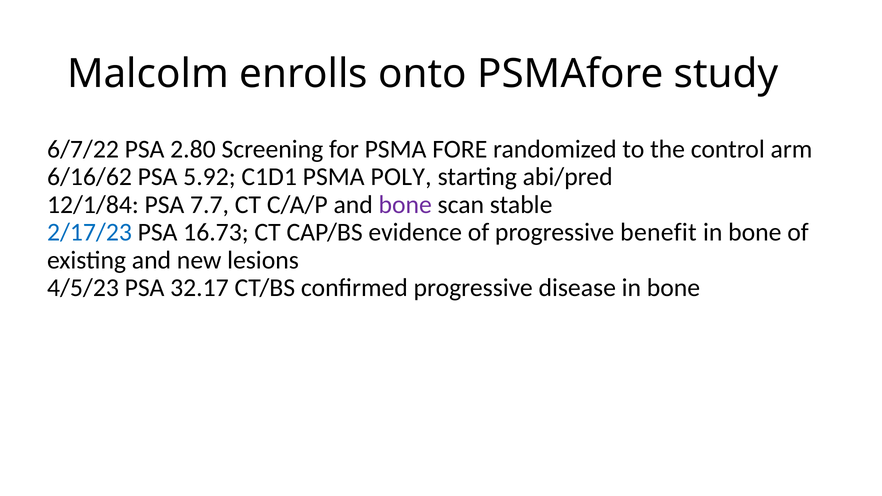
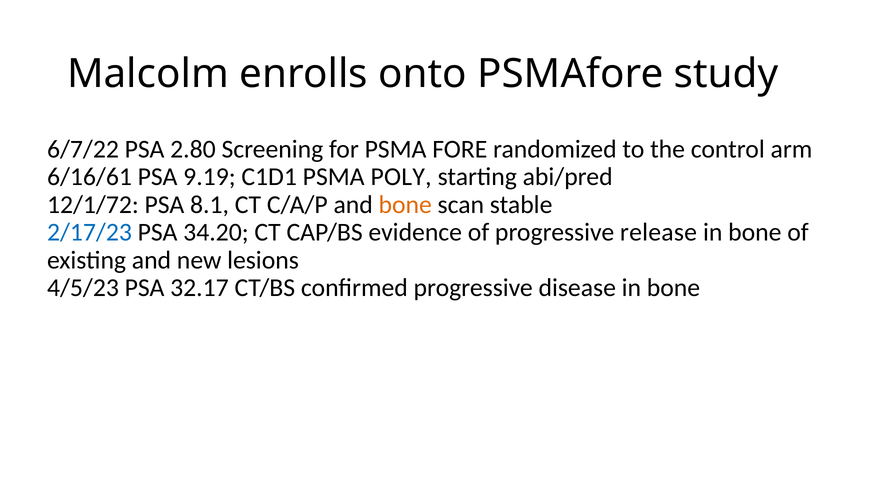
6/16/62: 6/16/62 -> 6/16/61 (89, 177)
5.92: 5.92 -> 9.19 (209, 177)
12/1/84: 12/1/84 -> 12/1/72 (93, 205)
7.7: 7.7 -> 8.1 (210, 205)
bone colour: purple -> orange (405, 205)
16.73: 16.73 -> 34.20 (216, 232)
benefit: benefit -> release (658, 232)
